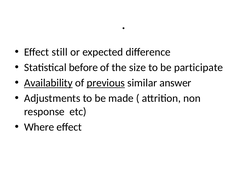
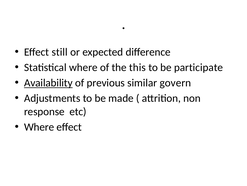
Statistical before: before -> where (83, 67)
size: size -> this (137, 67)
previous underline: present -> none (106, 83)
answer: answer -> govern (175, 83)
